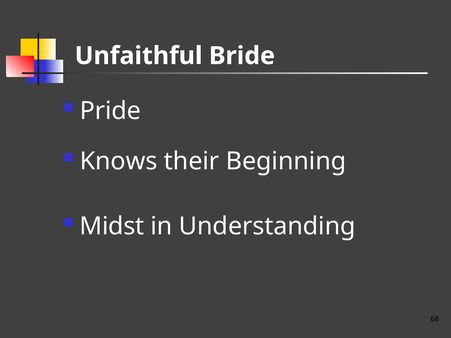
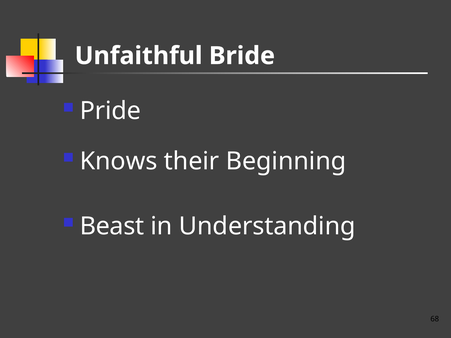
Midst: Midst -> Beast (112, 226)
